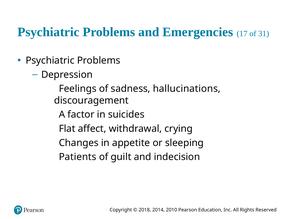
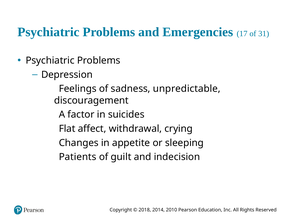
hallucinations: hallucinations -> unpredictable (187, 89)
